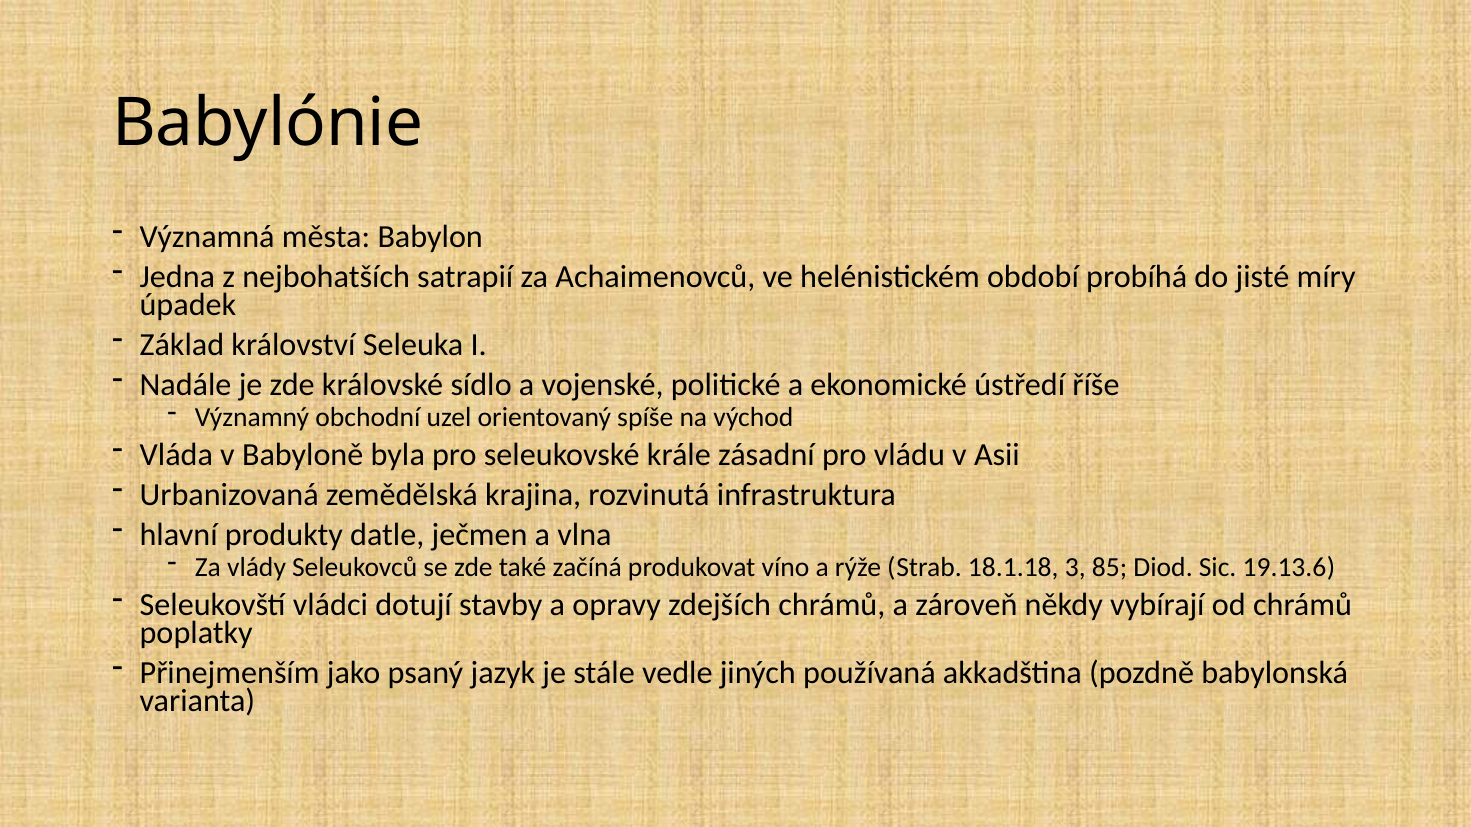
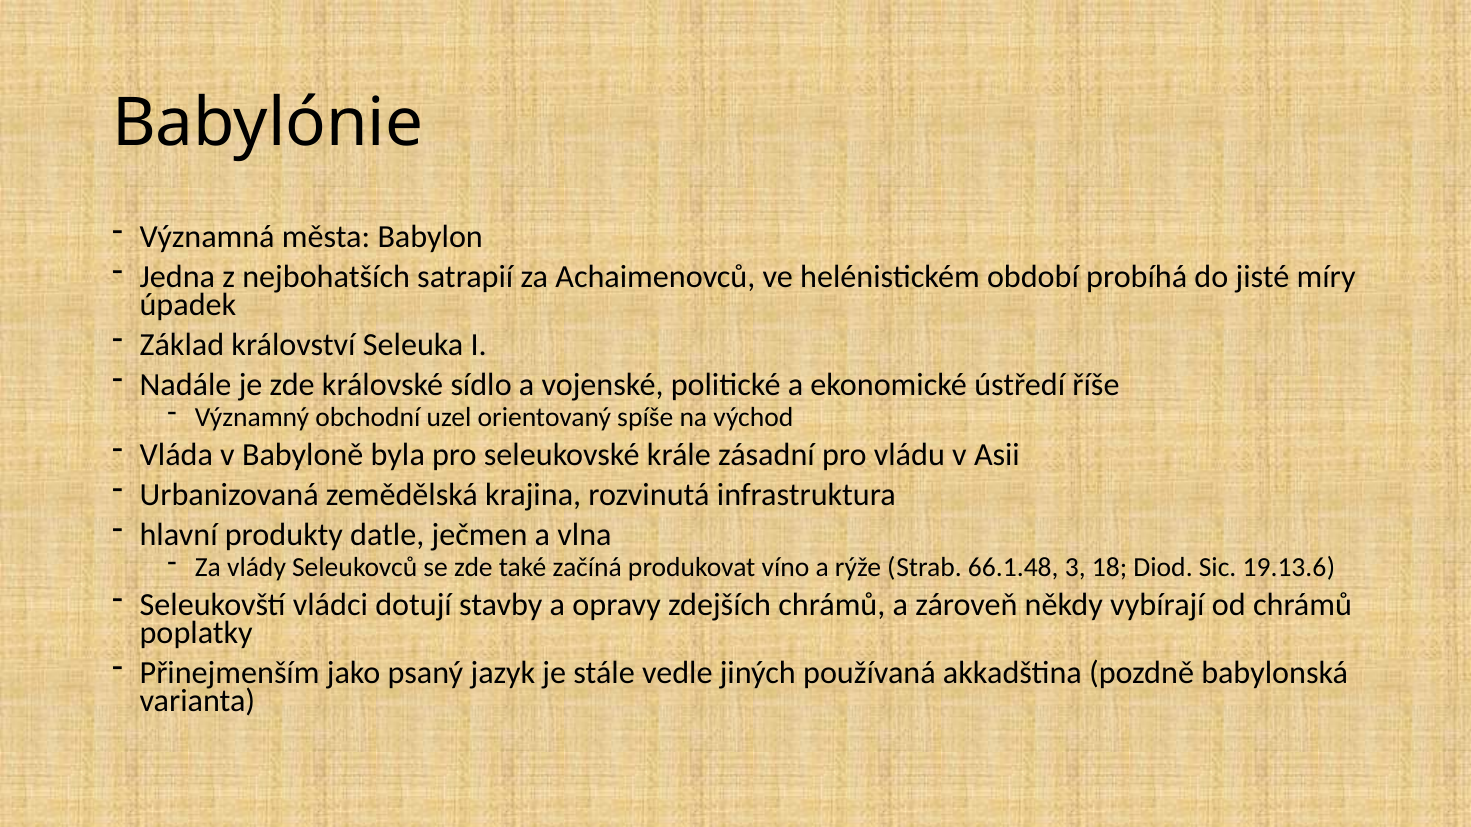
18.1.18: 18.1.18 -> 66.1.48 (1013, 568)
85: 85 -> 18 (1110, 568)
